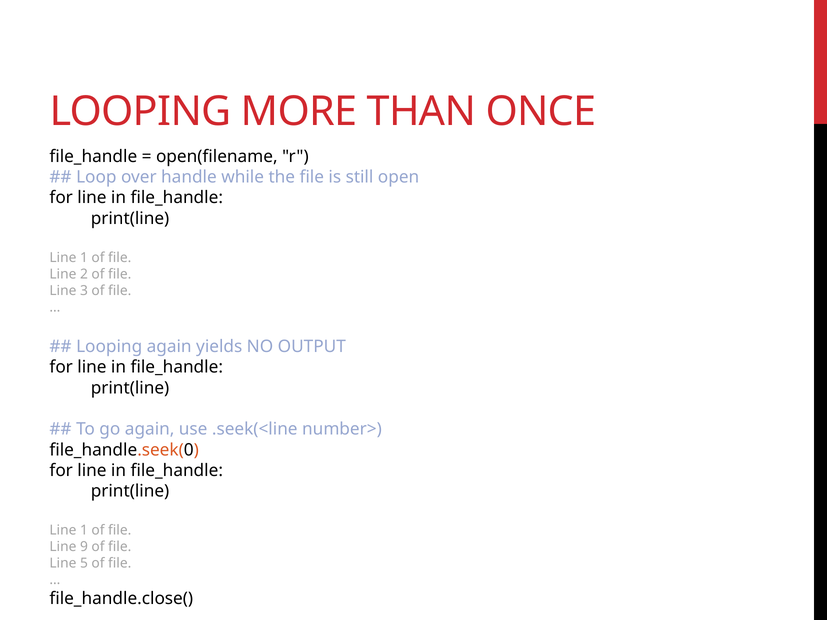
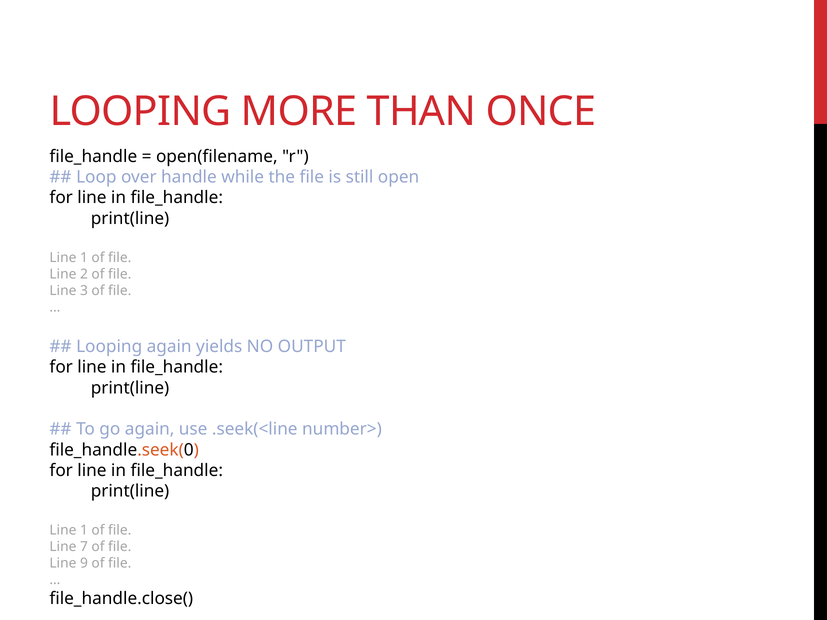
9: 9 -> 7 (84, 547)
5: 5 -> 9 (84, 564)
